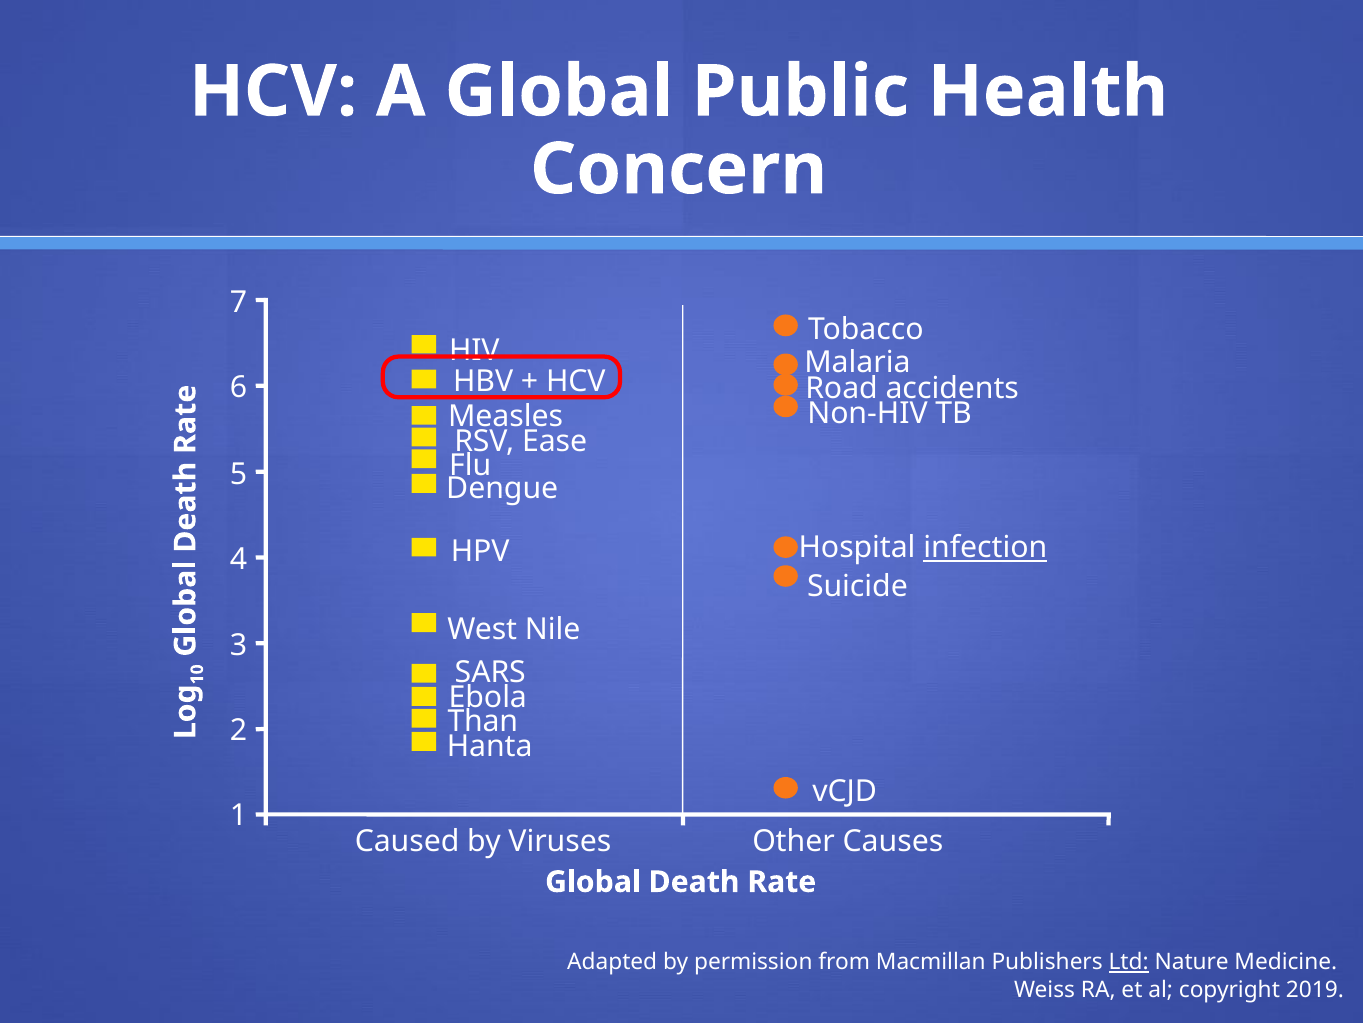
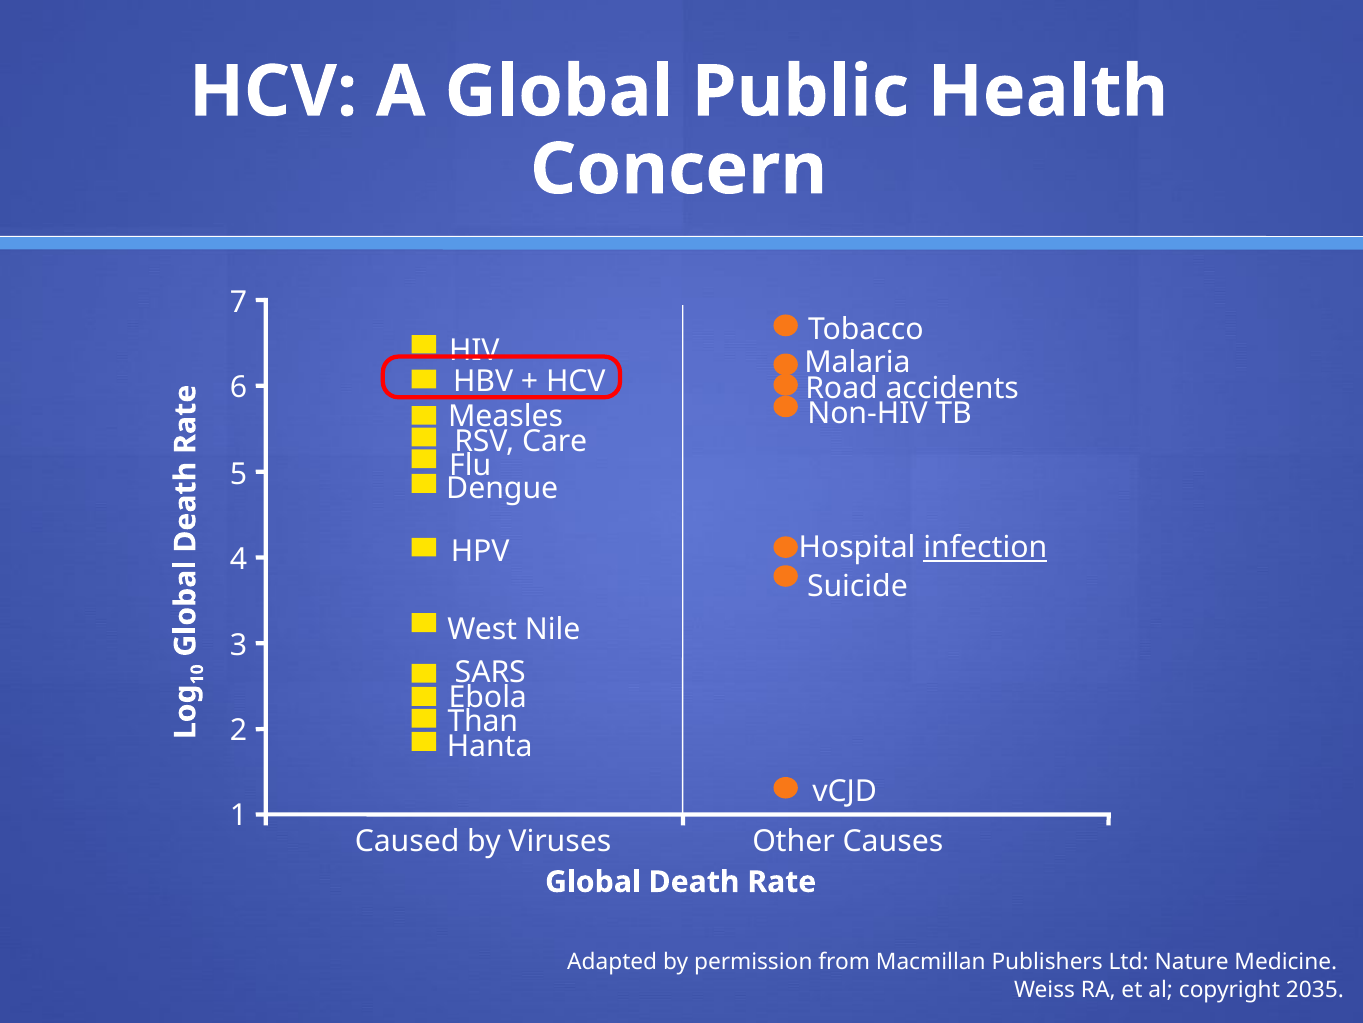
Ease: Ease -> Care (555, 441)
Ltd underline: present -> none (1129, 962)
2019: 2019 -> 2035 (1315, 989)
